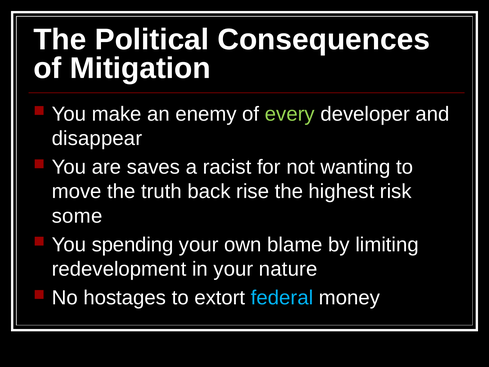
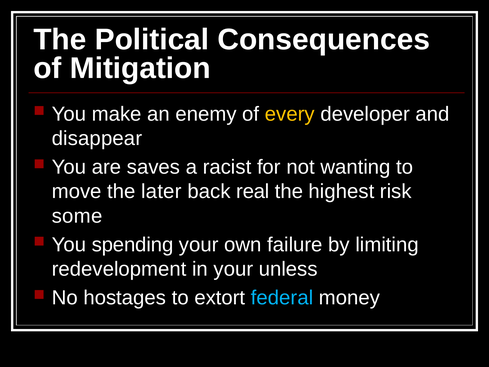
every colour: light green -> yellow (290, 114)
truth: truth -> later (161, 191)
rise: rise -> real (253, 191)
blame: blame -> failure (295, 245)
nature: nature -> unless (288, 269)
